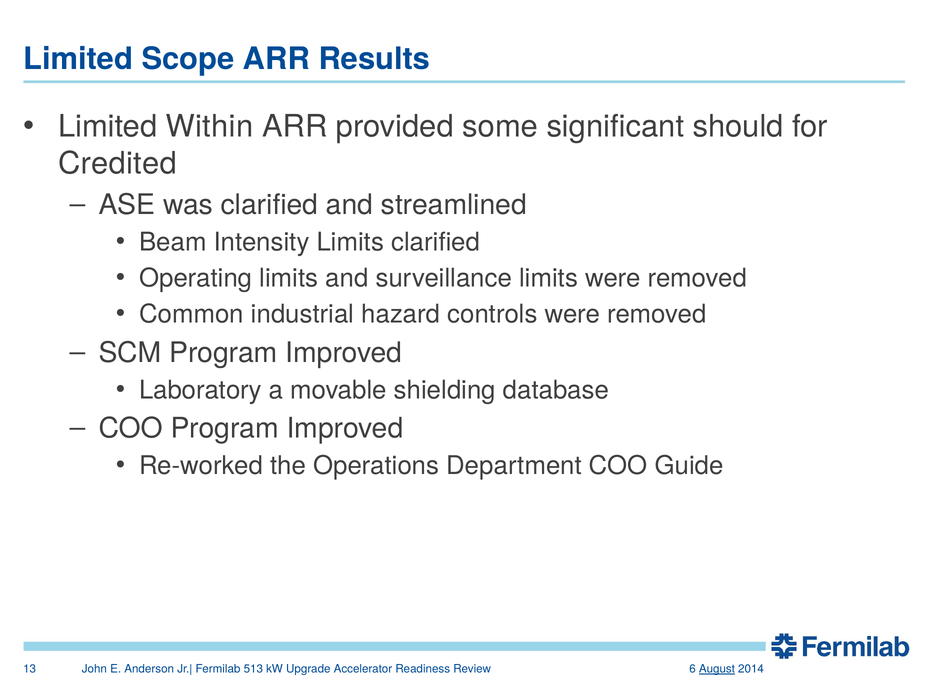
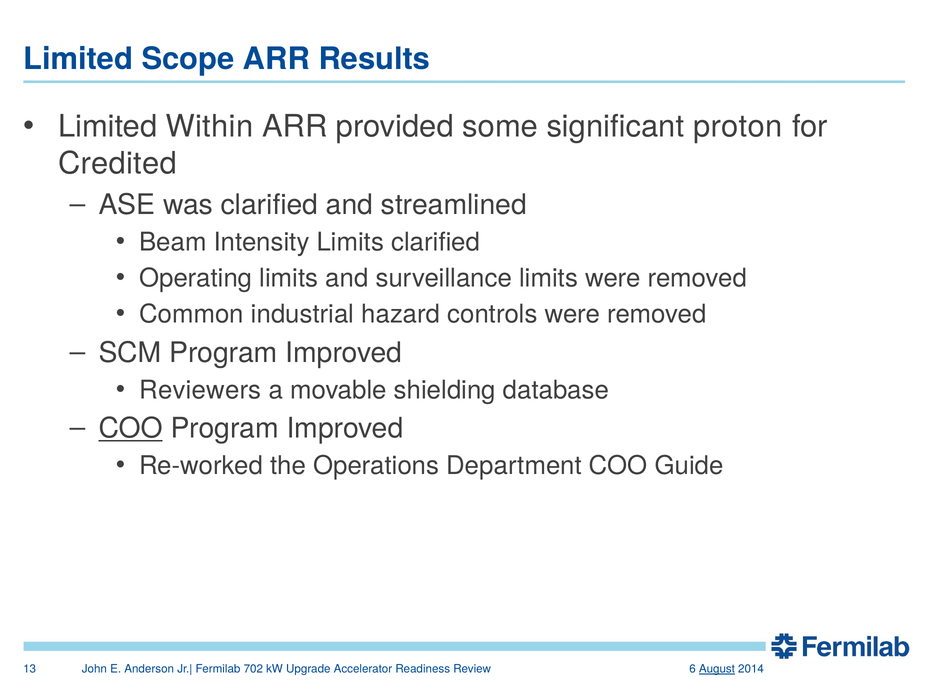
should: should -> proton (738, 127)
Laboratory: Laboratory -> Reviewers (200, 390)
COO underline: none -> present (131, 428)
513: 513 -> 702 (253, 669)
